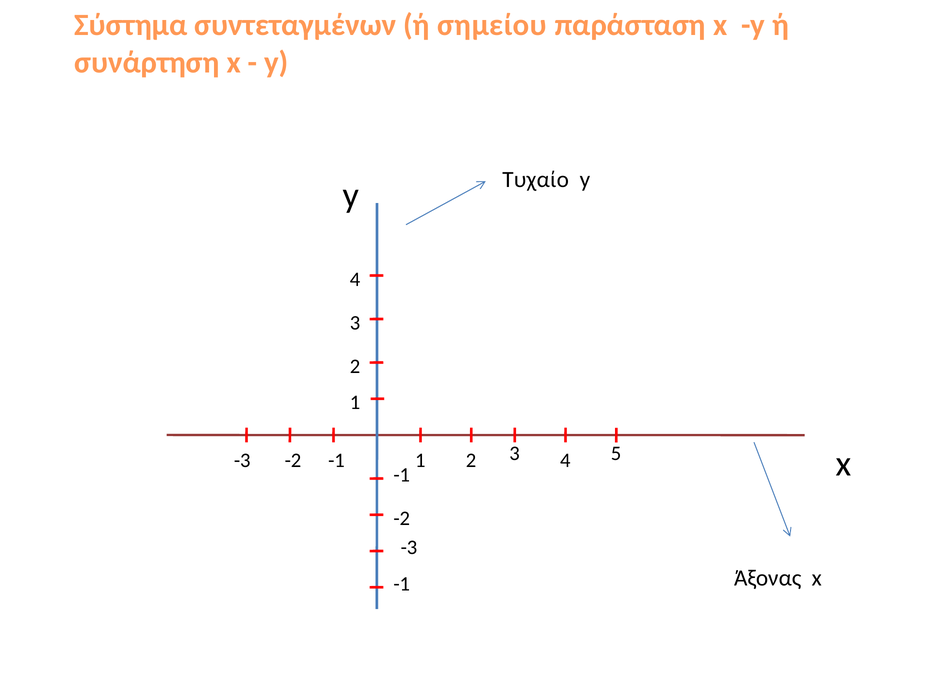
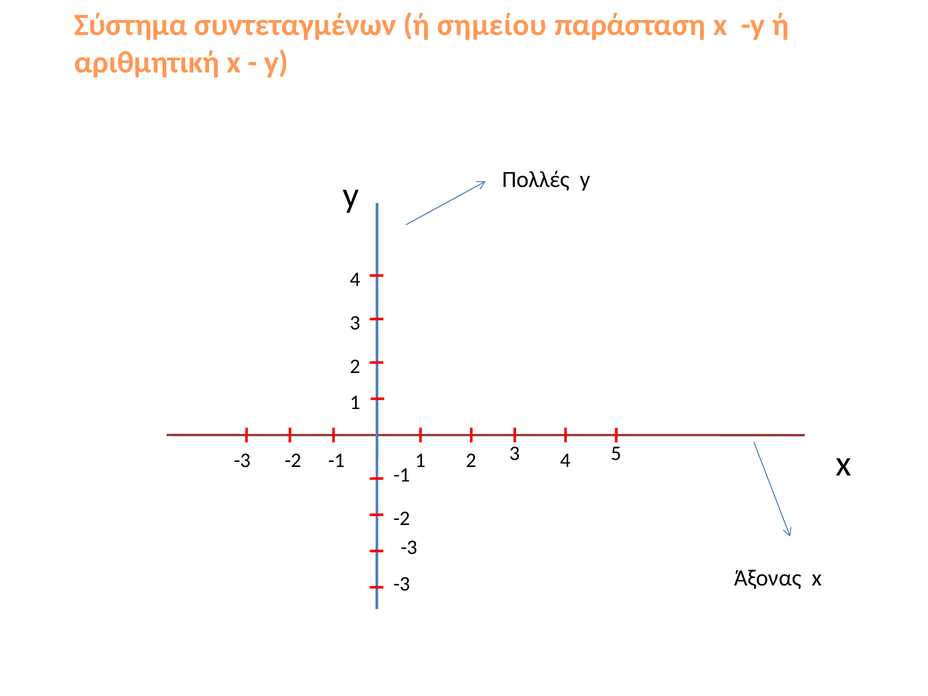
συνάρτηση: συνάρτηση -> αριθμητική (147, 62)
Τυχαίο: Τυχαίο -> Πολλές (536, 180)
-1: -1 -> -3 (402, 584)
